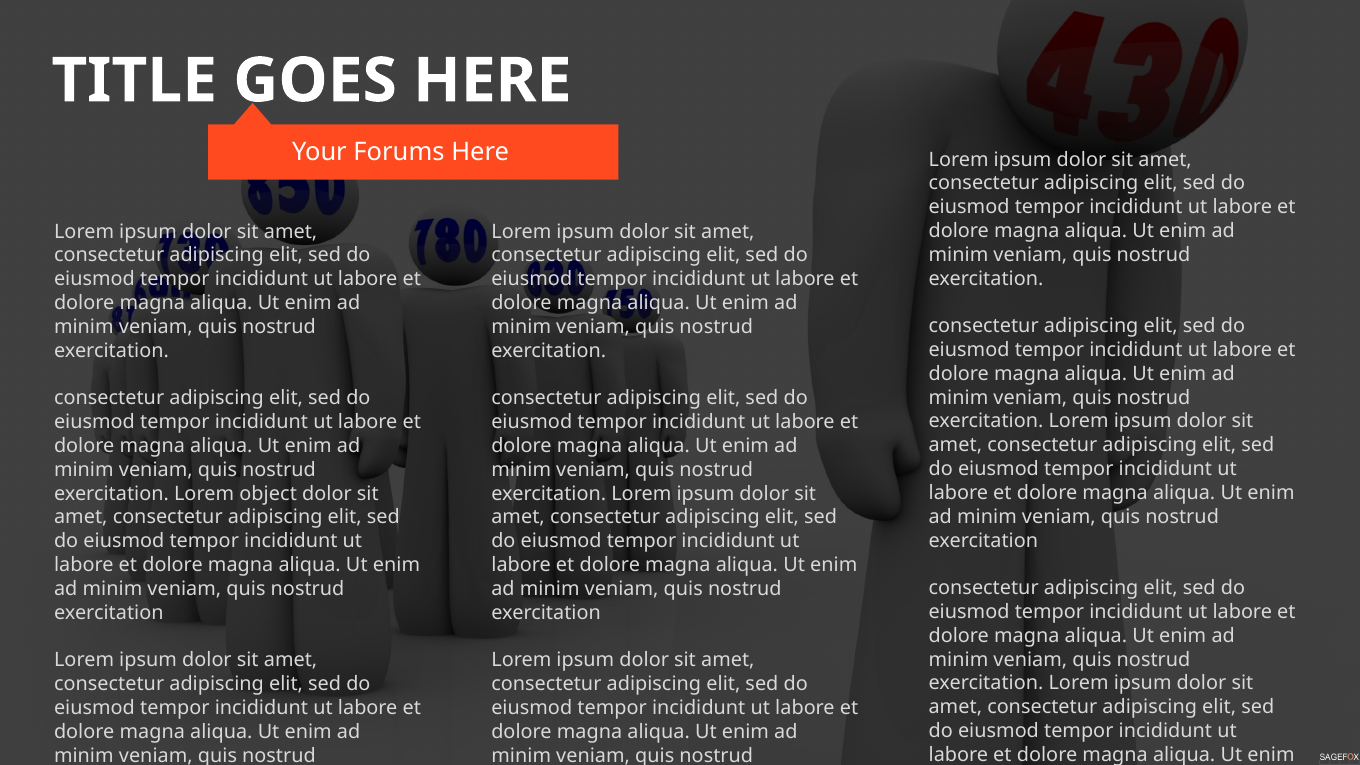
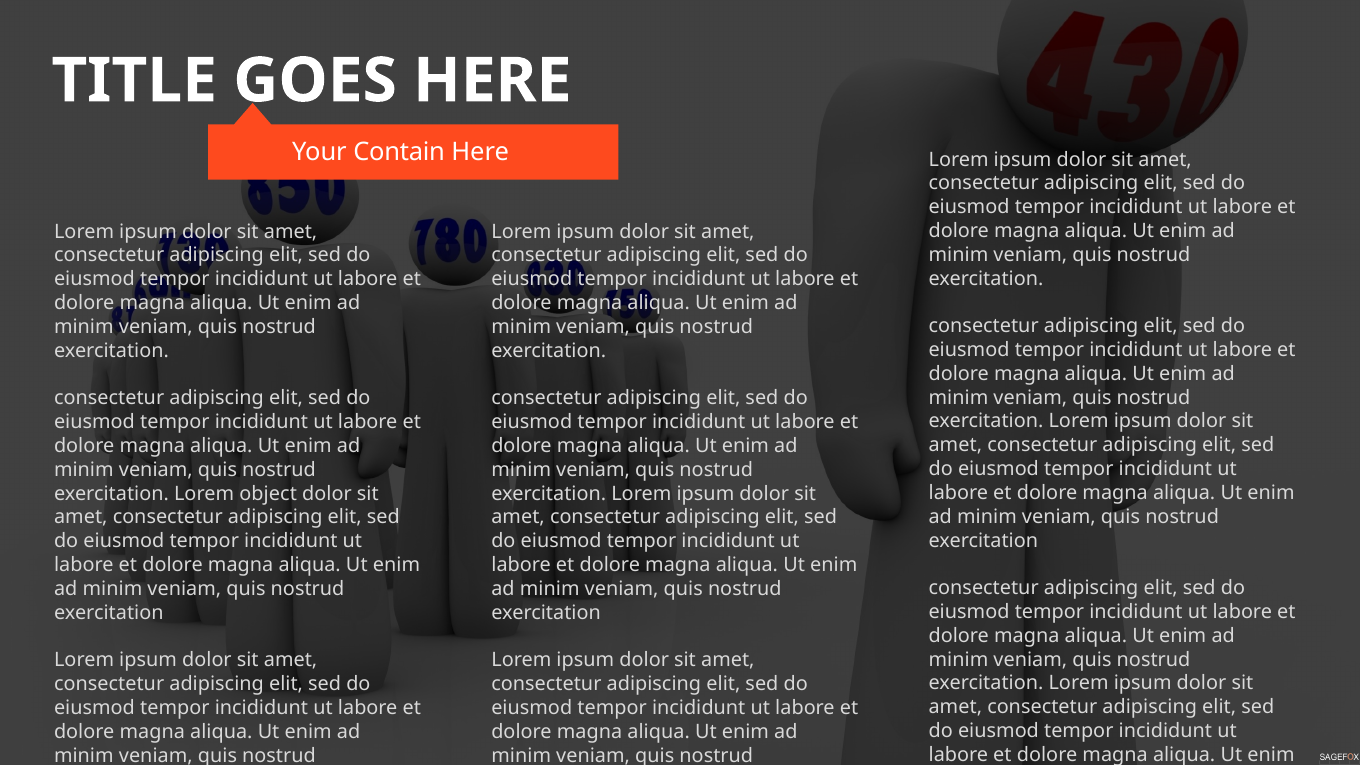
Forums: Forums -> Contain (399, 152)
